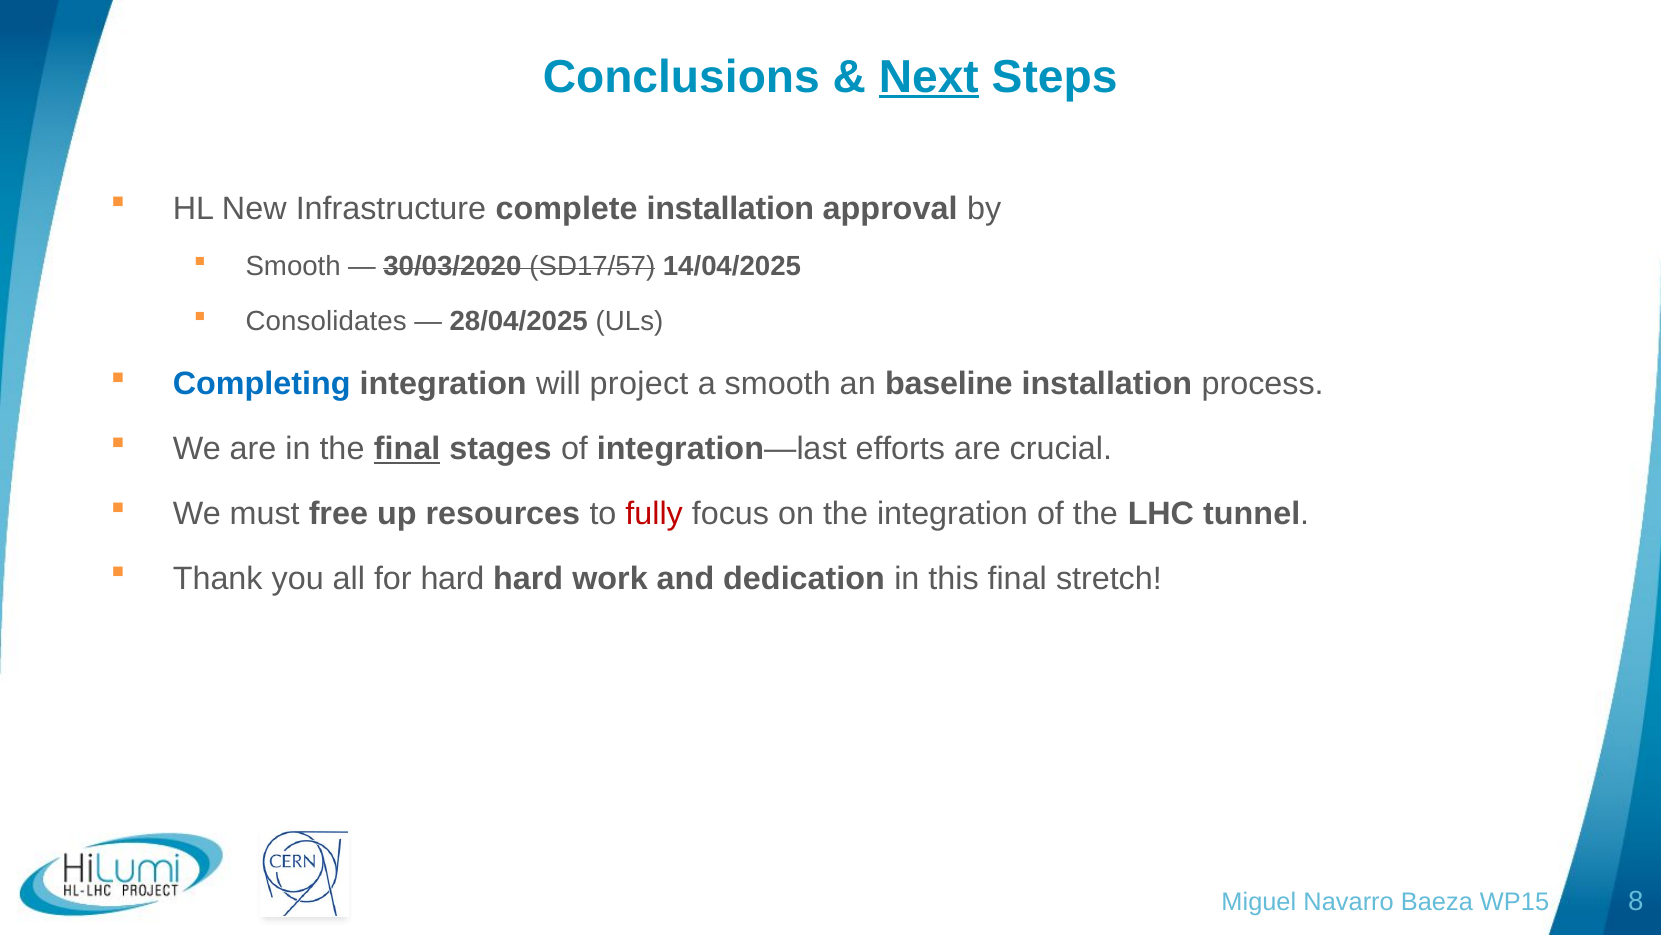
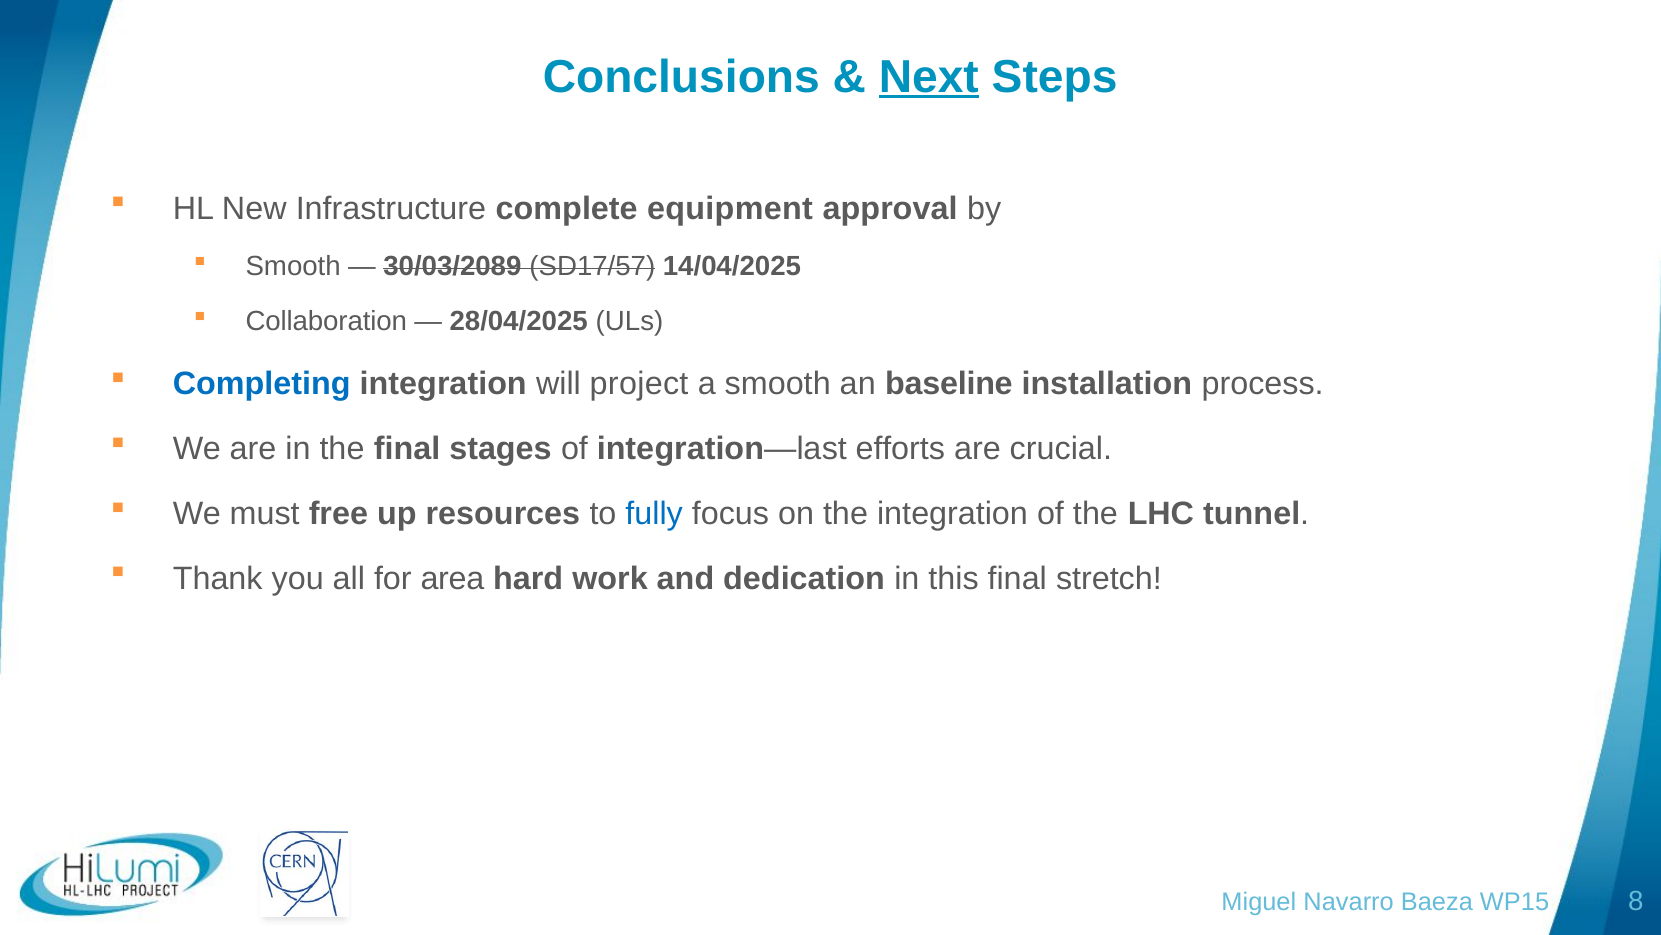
complete installation: installation -> equipment (730, 208)
30/03/2020: 30/03/2020 -> 30/03/2089 (452, 266)
Consolidates: Consolidates -> Collaboration (326, 322)
final underline: present -> none (407, 449)
fully colour: red -> blue (654, 513)
for hard: hard -> area (452, 578)
